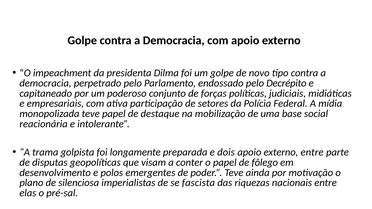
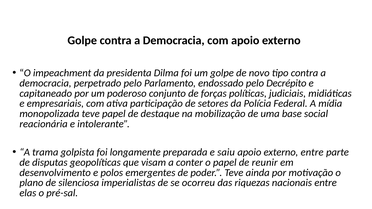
dois: dois -> saiu (226, 152)
fôlego: fôlego -> reunir (265, 163)
fascista: fascista -> ocorreu (198, 183)
